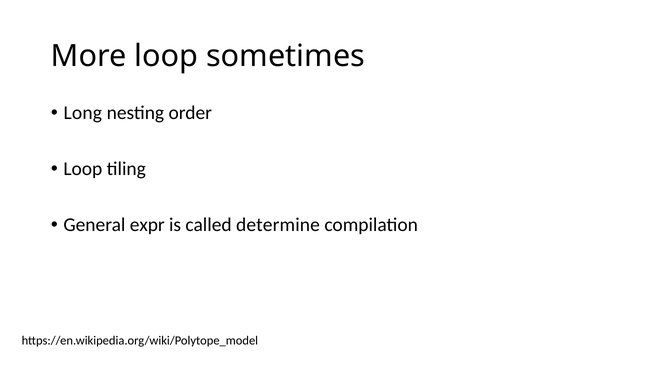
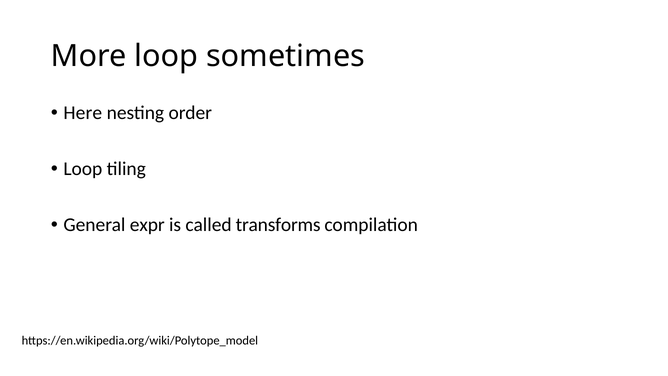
Long: Long -> Here (83, 113)
determine: determine -> transforms (278, 225)
